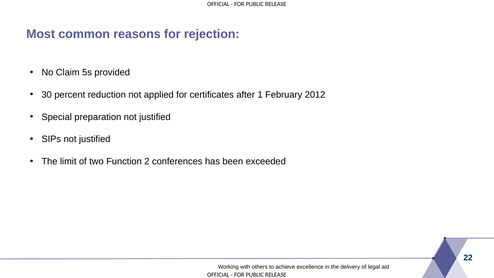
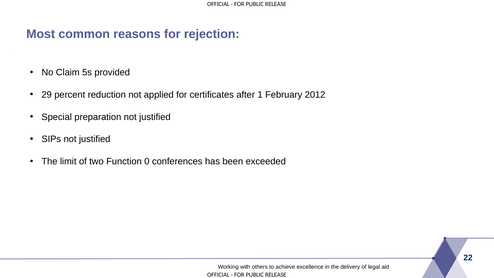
30: 30 -> 29 (47, 95)
2: 2 -> 0 (147, 161)
